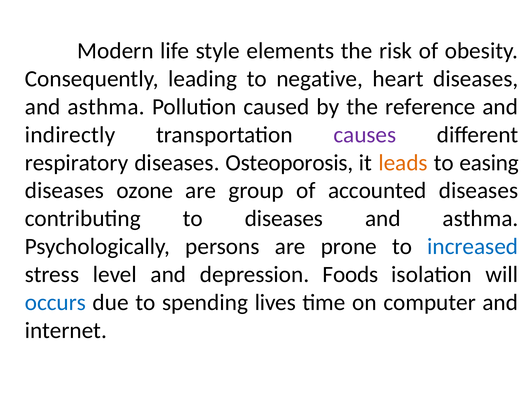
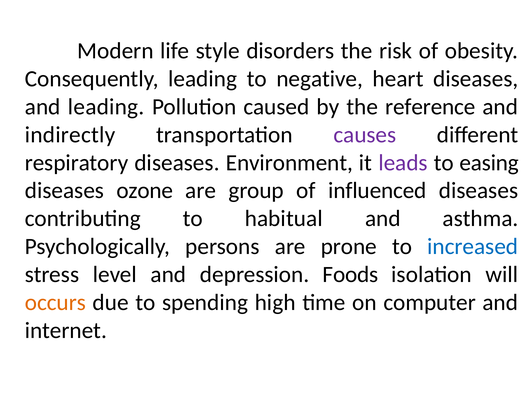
elements: elements -> disorders (290, 51)
asthma: asthma -> leading (106, 107)
Osteoporosis: Osteoporosis -> Environment (289, 163)
leads colour: orange -> purple (403, 163)
accounted: accounted -> influenced (377, 191)
to diseases: diseases -> habitual (284, 219)
occurs colour: blue -> orange (55, 302)
lives: lives -> high (275, 302)
